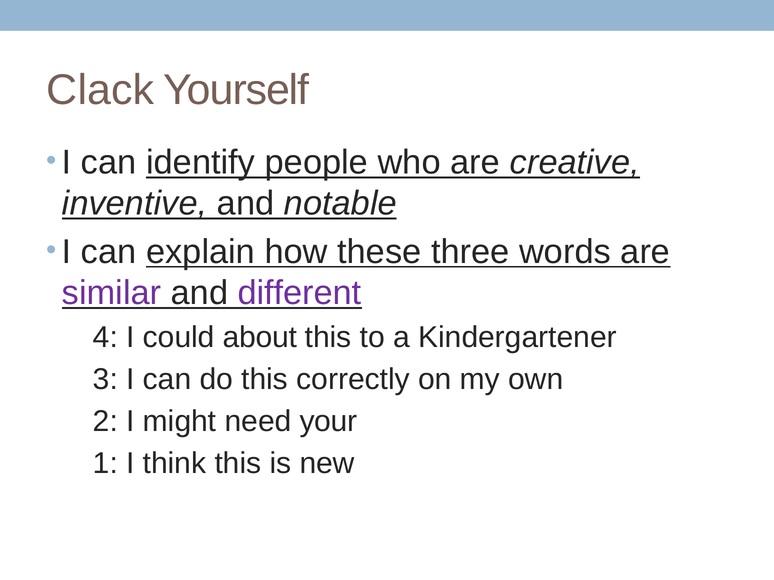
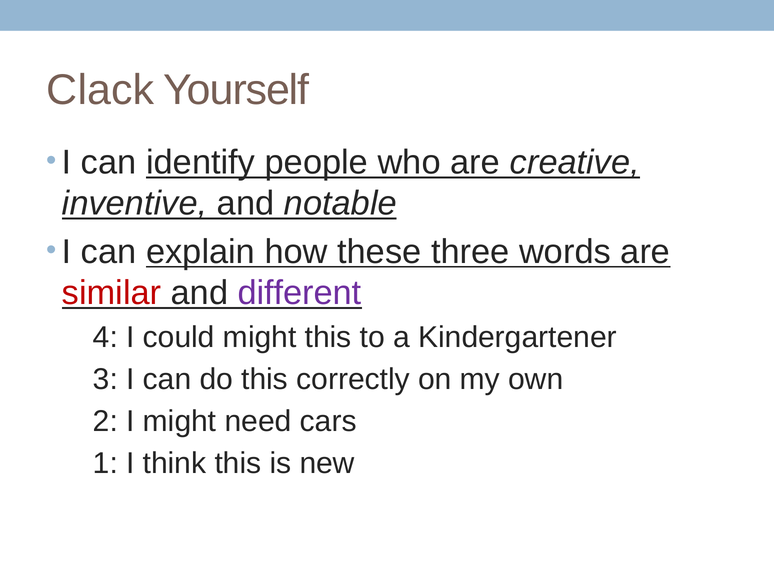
similar colour: purple -> red (112, 293)
could about: about -> might (260, 338)
your: your -> cars (328, 422)
